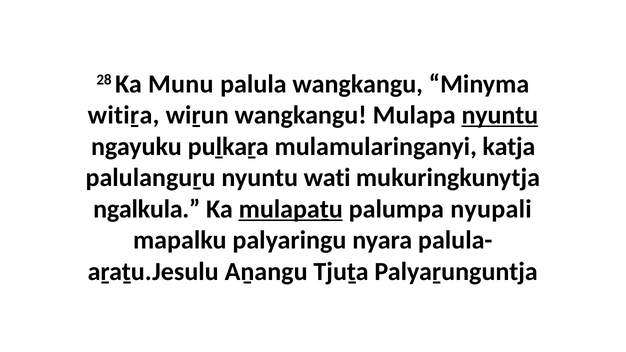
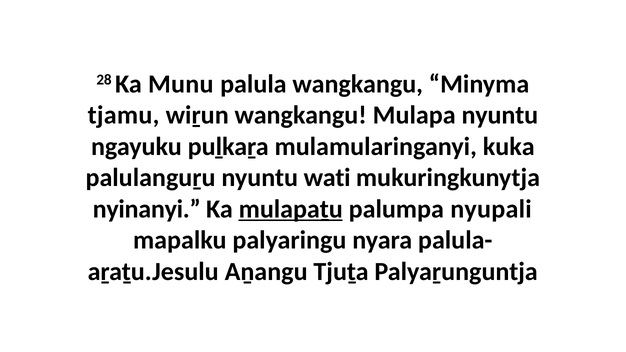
witiṟa: witiṟa -> tjamu (124, 115)
nyuntu underline: present -> none (500, 115)
katja: katja -> kuka (509, 147)
ngalkula: ngalkula -> nyinanyi (147, 209)
